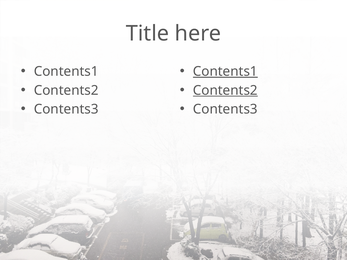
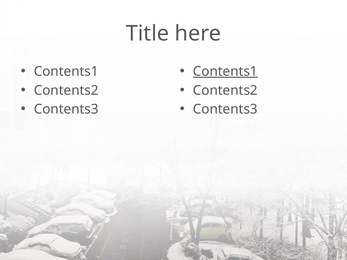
Contents2 underline: present -> none (225, 90)
